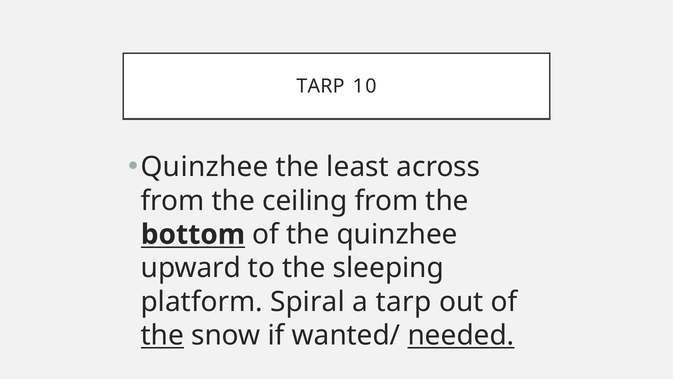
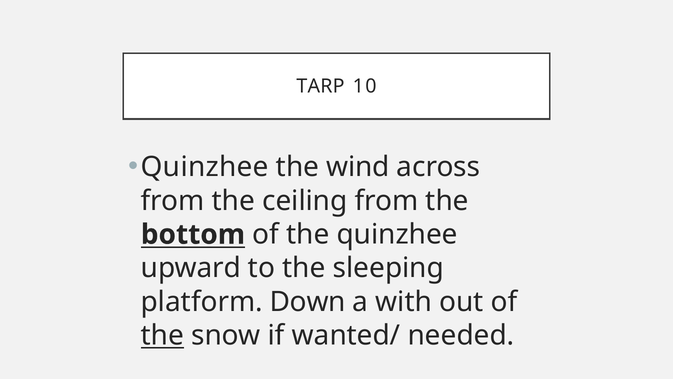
least: least -> wind (358, 167)
Spiral: Spiral -> Down (308, 302)
a tarp: tarp -> with (404, 302)
needed underline: present -> none (461, 335)
